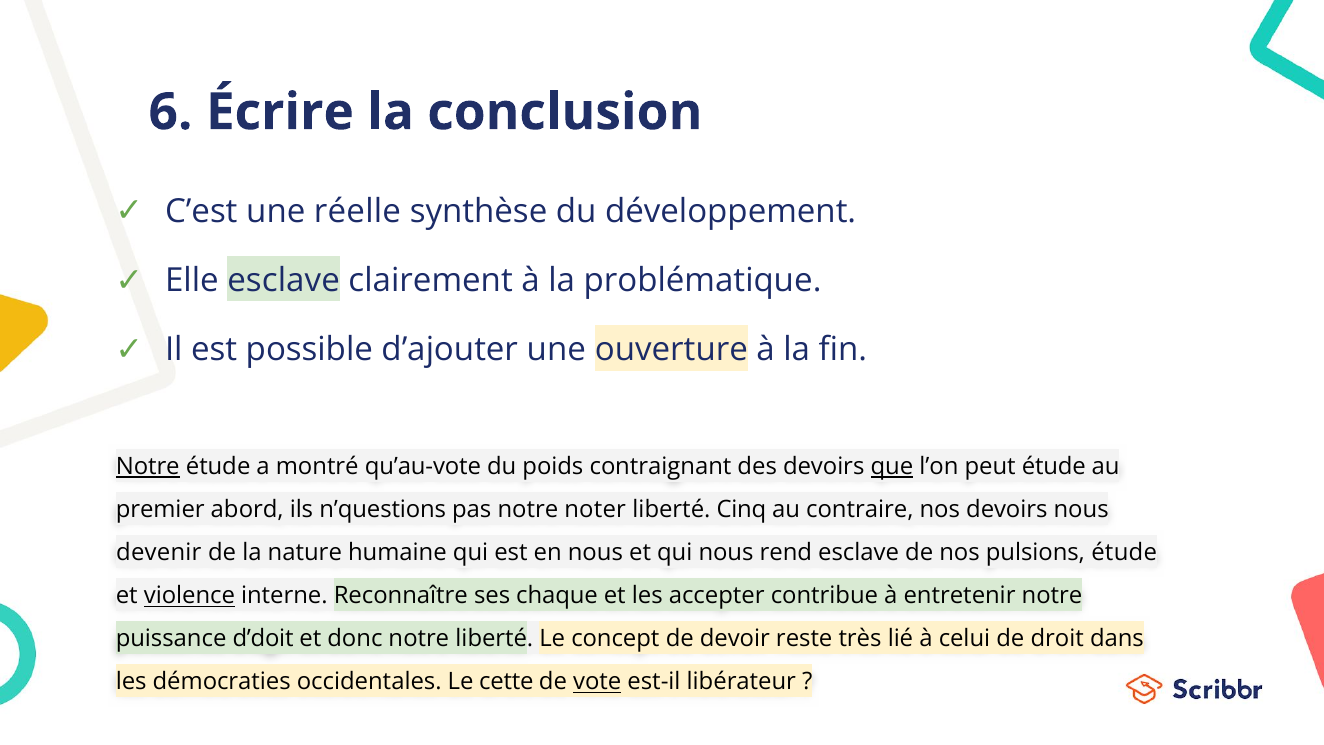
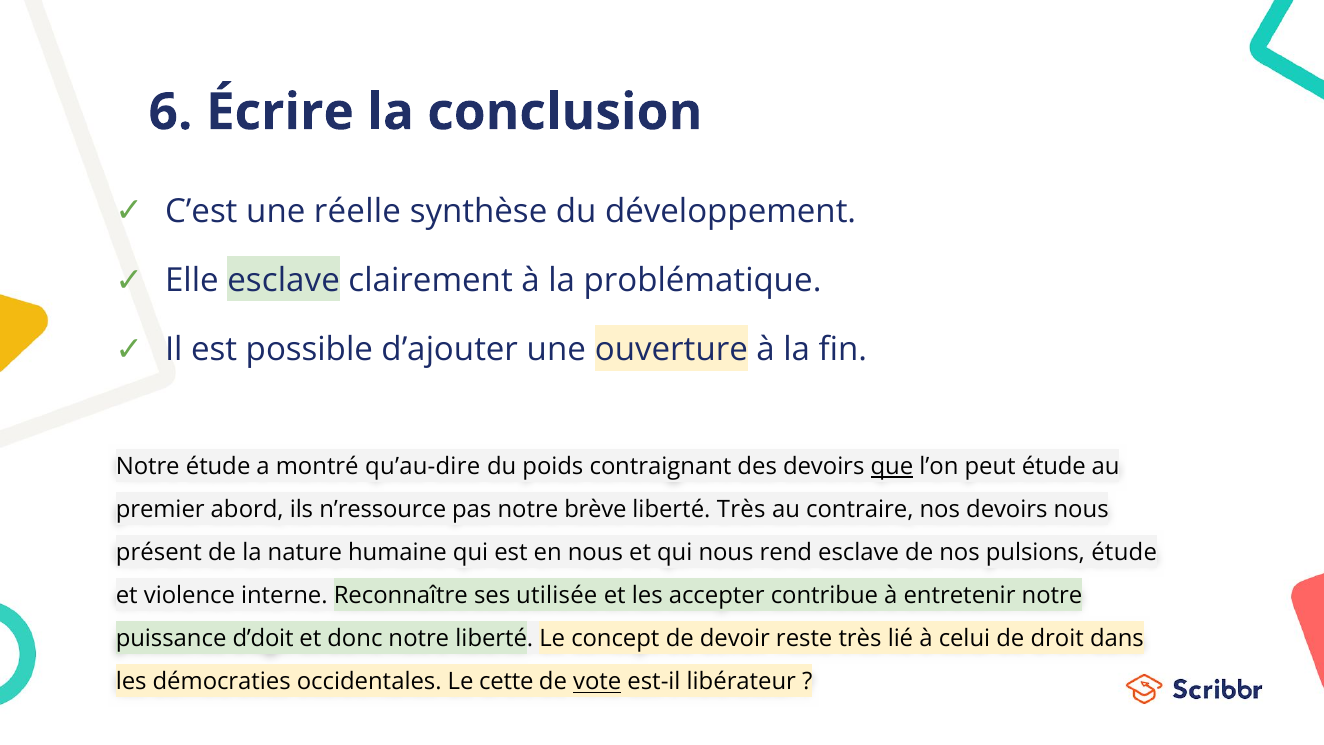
Notre underline: present -> none (148, 467)
qu’au-vote: qu’au-vote -> qu’au-dire (423, 467)
n’questions: n’questions -> n’ressource (383, 510)
noter: noter -> brève (595, 510)
liberté Cinq: Cinq -> Très (741, 510)
devenir: devenir -> présent (159, 553)
violence underline: present -> none (189, 596)
chaque: chaque -> utilisée (557, 596)
